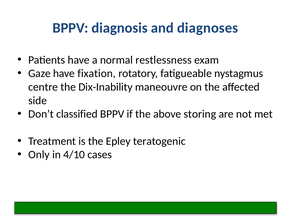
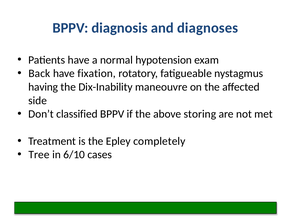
restlessness: restlessness -> hypotension (164, 60)
Gaze: Gaze -> Back (39, 73)
centre: centre -> having (43, 87)
teratogenic: teratogenic -> completely (159, 141)
Only: Only -> Tree (39, 155)
4/10: 4/10 -> 6/10 (74, 155)
